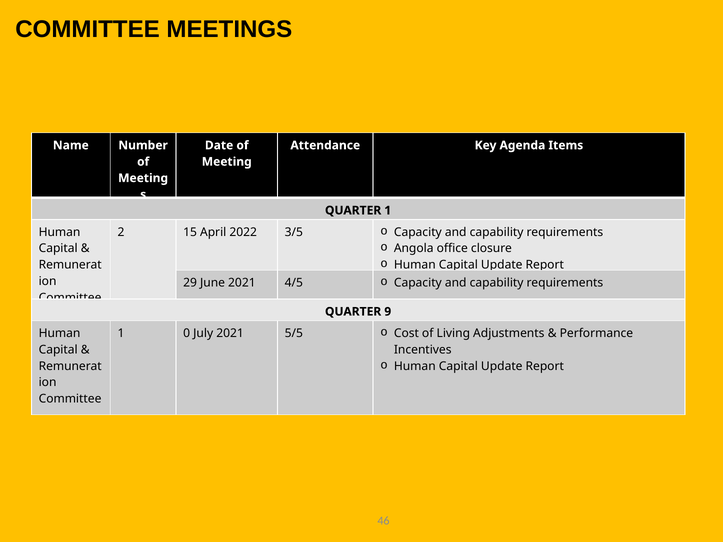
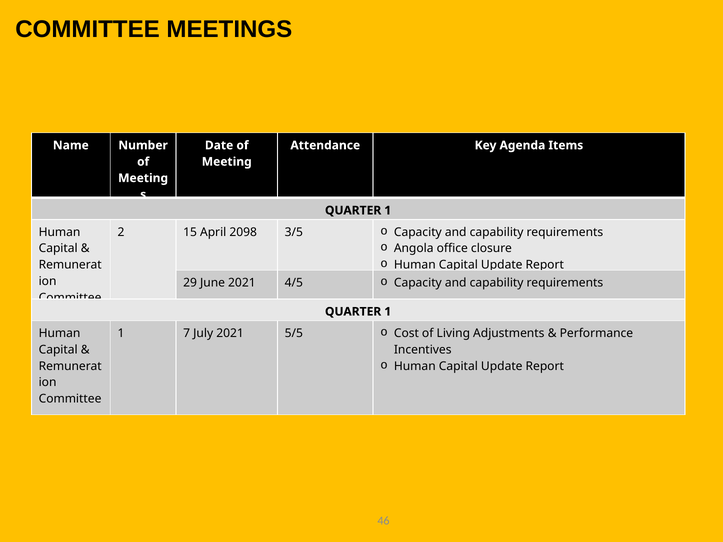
2022: 2022 -> 2098 (243, 232)
9: 9 -> 1 (388, 312)
0: 0 -> 7 (187, 334)
